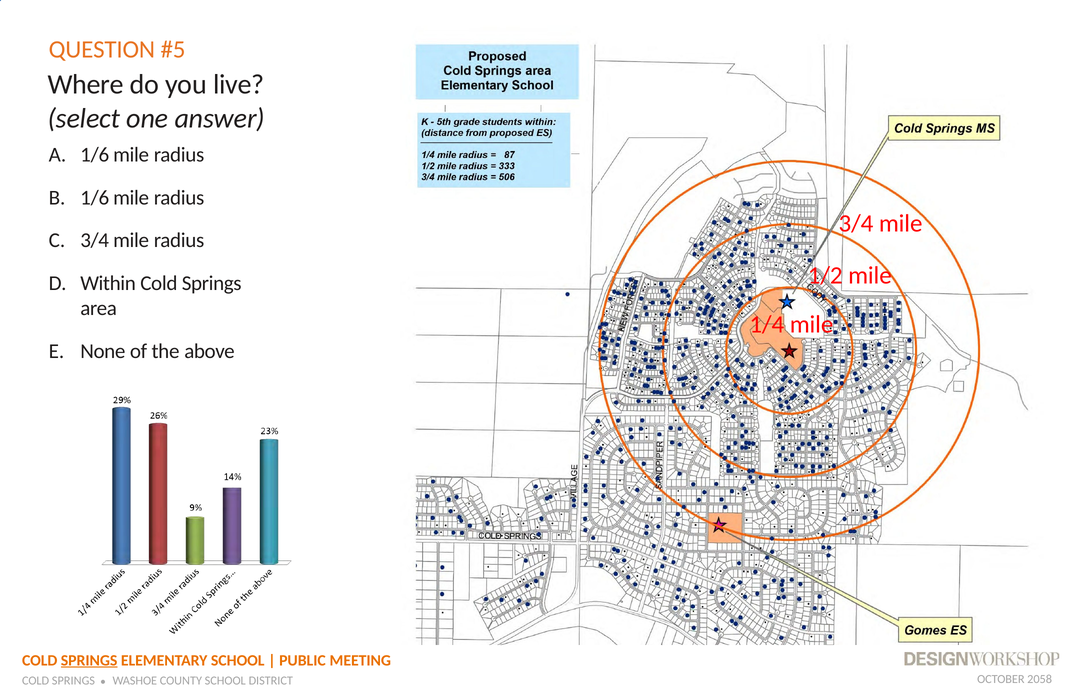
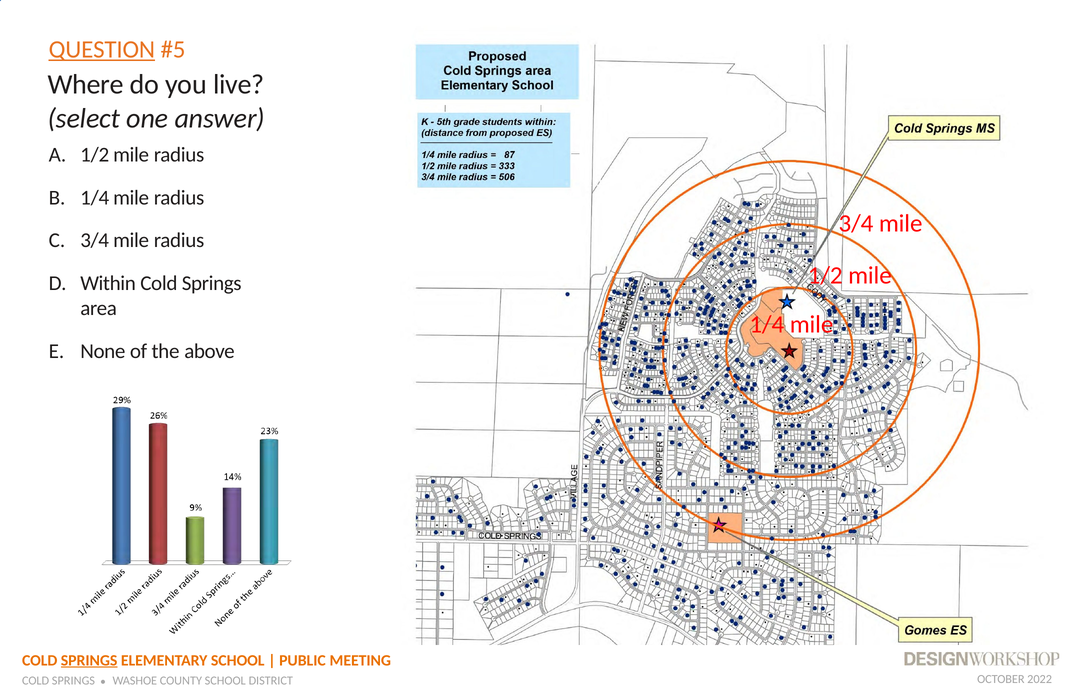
QUESTION underline: none -> present (102, 50)
1/6: 1/6 -> 1/2 (95, 155)
1/6: 1/6 -> 1/4 (95, 198)
2058: 2058 -> 2022 (1040, 680)
